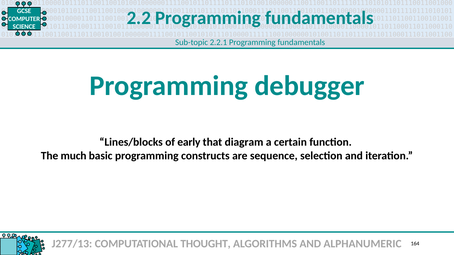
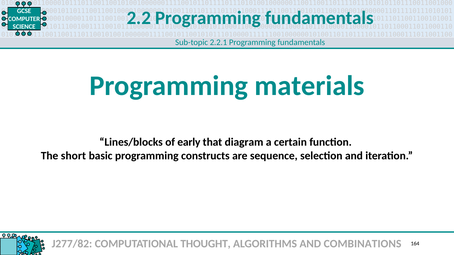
debugger: debugger -> materials (310, 86)
much: much -> short (73, 156)
J277/13: J277/13 -> J277/82 (72, 244)
ALPHANUMERIC: ALPHANUMERIC -> COMBINATIONS (363, 244)
